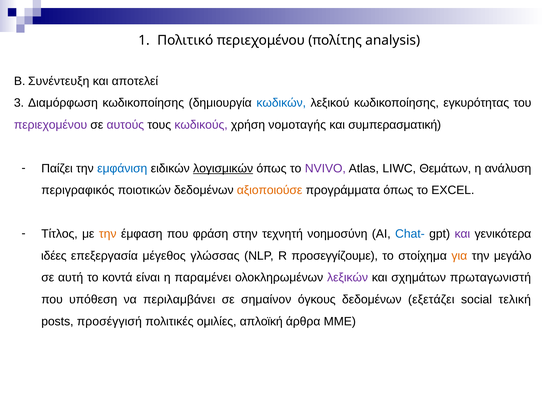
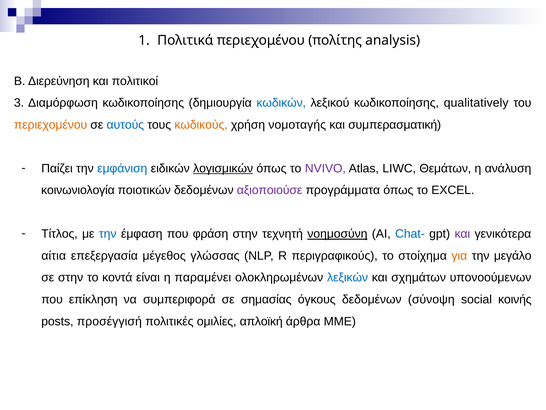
Πολιτικό: Πολιτικό -> Πολιτικά (185, 40)
Συνέντευξη: Συνέντευξη -> Διερεύνηση (59, 81)
αποτελεί: αποτελεί -> πολιτικοί (135, 81)
εγκυρότητας: εγκυρότητας -> qualitatively (476, 103)
περιεχομένου colour: purple -> orange (51, 125)
αυτούς colour: purple -> blue (125, 125)
κωδικούς colour: purple -> orange (201, 125)
περιγραφικός: περιγραφικός -> κοινωνιολογία (78, 190)
αξιοποιούσε colour: orange -> purple (270, 190)
την colour: orange -> blue (108, 234)
νοημοσύνη underline: none -> present (337, 234)
ιδέες: ιδέες -> αίτια (54, 255)
προσεγγίζουμε: προσεγγίζουμε -> περιγραφικούς (335, 255)
σε αυτή: αυτή -> στην (71, 277)
λεξικών colour: purple -> blue (348, 277)
πρωταγωνιστή: πρωταγωνιστή -> υπονοούμενων (491, 277)
υπόθεση: υπόθεση -> επίκληση (93, 299)
περιλαμβάνει: περιλαμβάνει -> συμπεριφορά (179, 299)
σημαίνον: σημαίνον -> σημασίας (266, 299)
εξετάζει: εξετάζει -> σύνοψη (431, 299)
τελική: τελική -> κοινής (515, 299)
